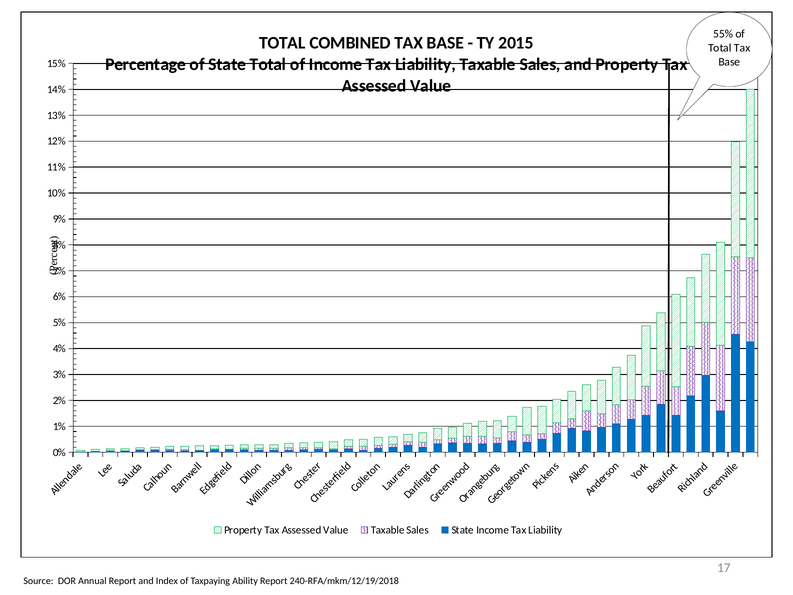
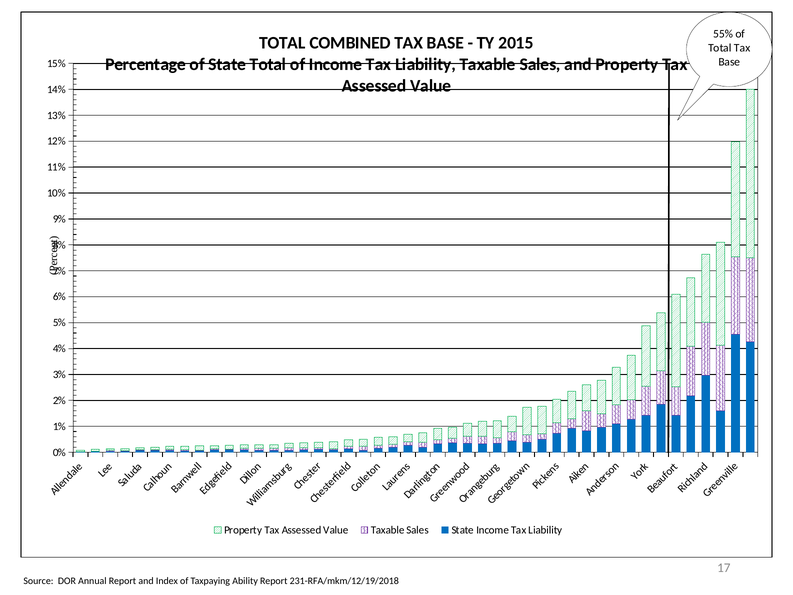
240-RFA/mkm/12/19/2018: 240-RFA/mkm/12/19/2018 -> 231-RFA/mkm/12/19/2018 (344, 581)
